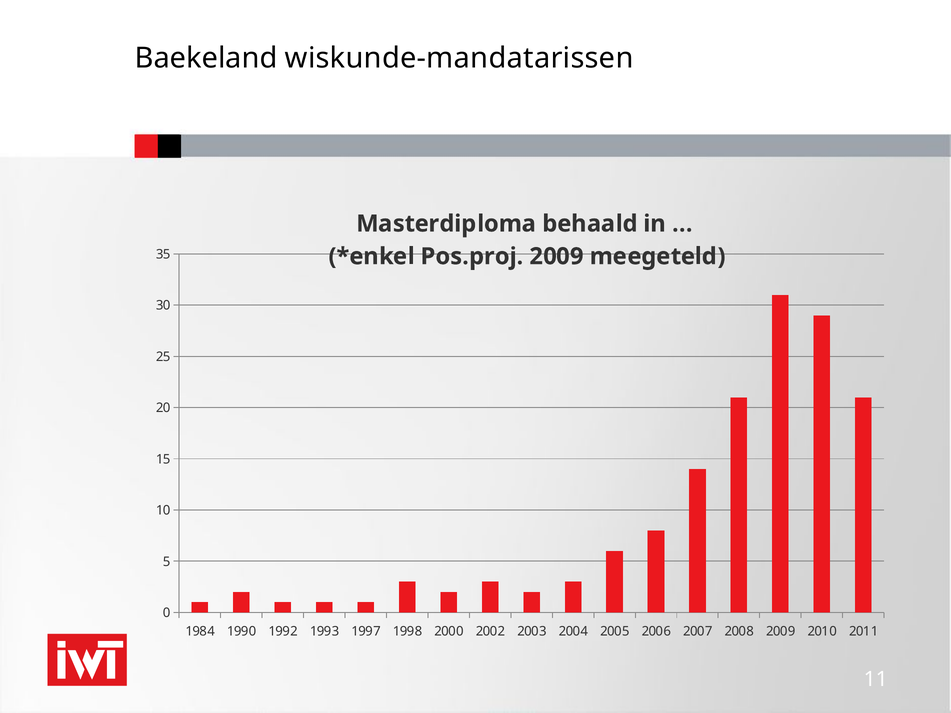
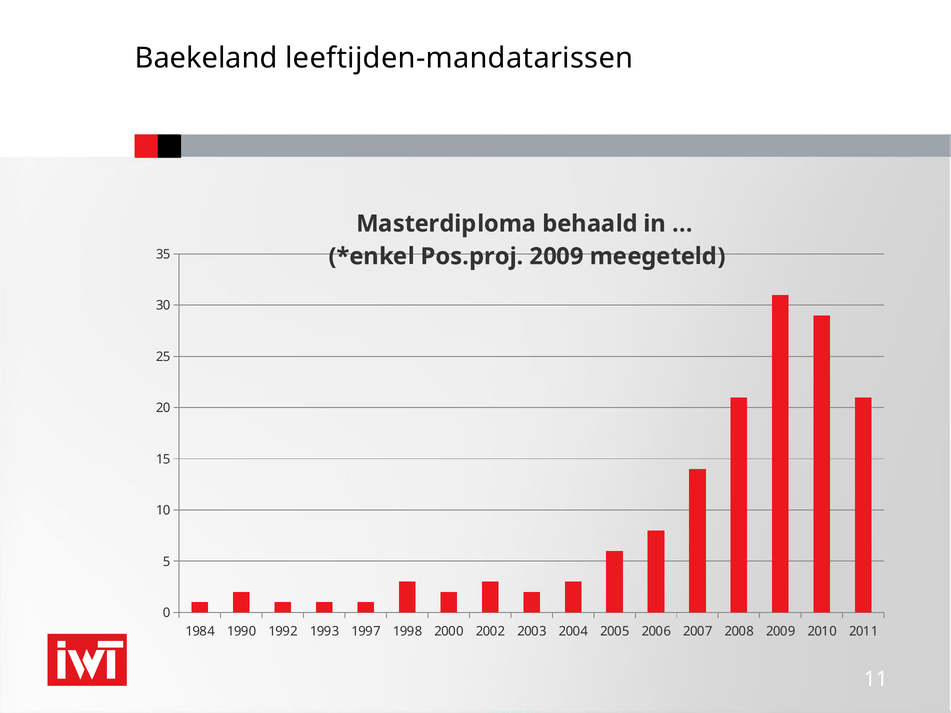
wiskunde-mandatarissen: wiskunde-mandatarissen -> leeftijden-mandatarissen (459, 58)
